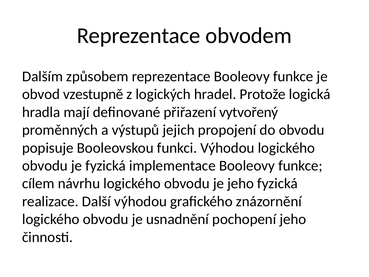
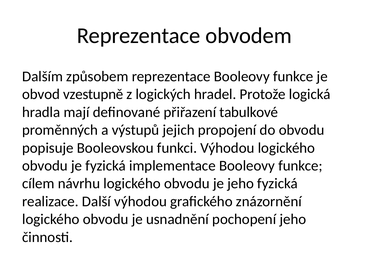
vytvořený: vytvořený -> tabulkové (249, 112)
